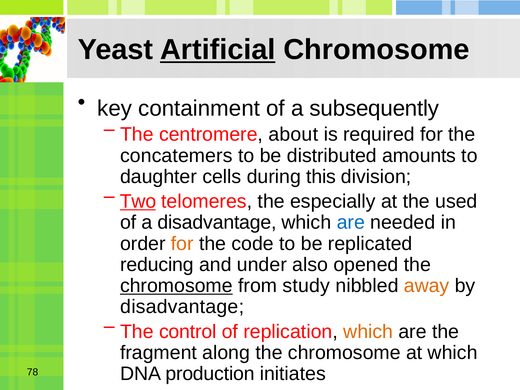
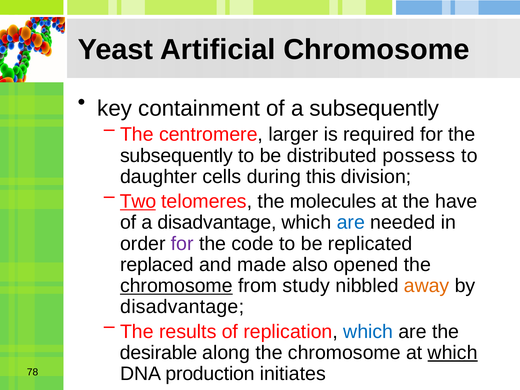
Artificial underline: present -> none (218, 50)
about: about -> larger (293, 135)
concatemers: concatemers -> subsequently (176, 156)
amounts: amounts -> possess (419, 156)
especially: especially -> molecules (333, 201)
used: used -> have (456, 201)
for colour: orange -> purple (182, 244)
reducing: reducing -> replaced (157, 265)
under: under -> made (262, 265)
control: control -> results (188, 332)
which colour: orange -> blue (368, 332)
fragment: fragment -> desirable (159, 353)
which underline: none -> present (453, 353)
